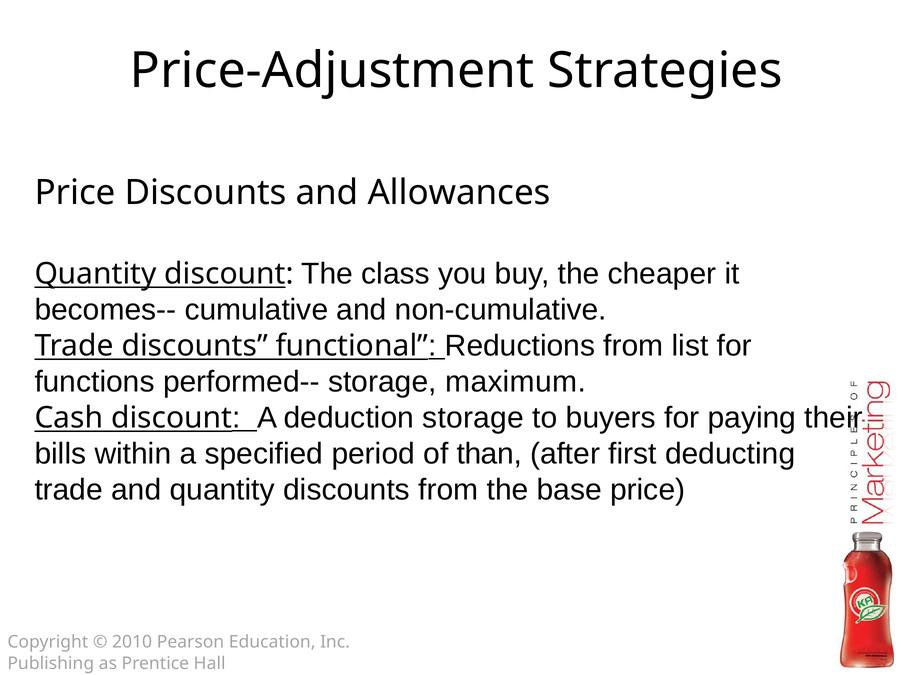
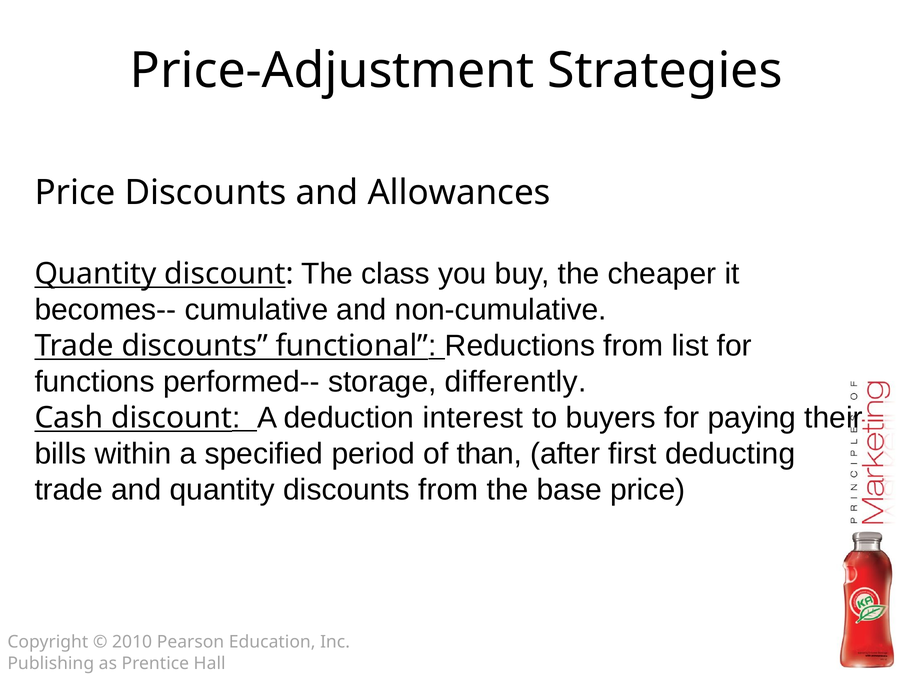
maximum: maximum -> differently (516, 382)
deduction storage: storage -> interest (473, 418)
